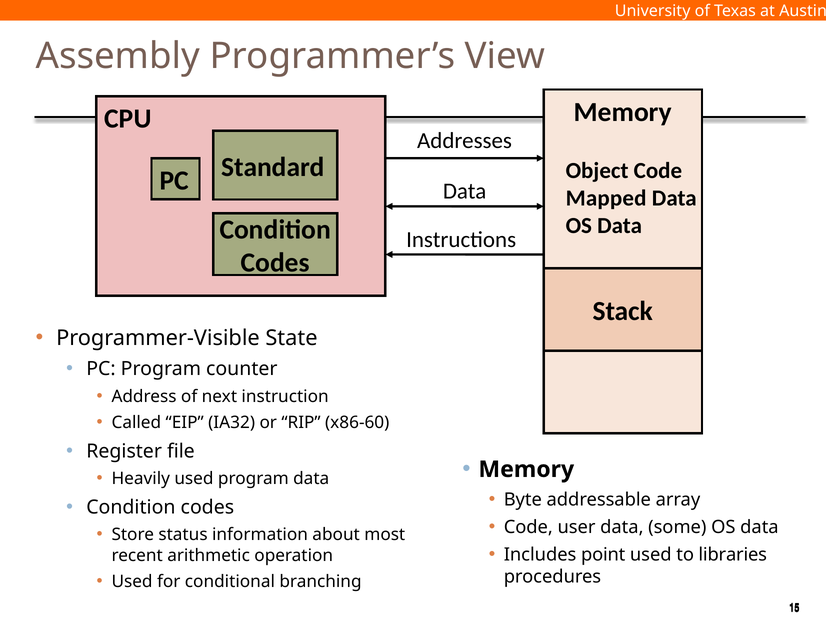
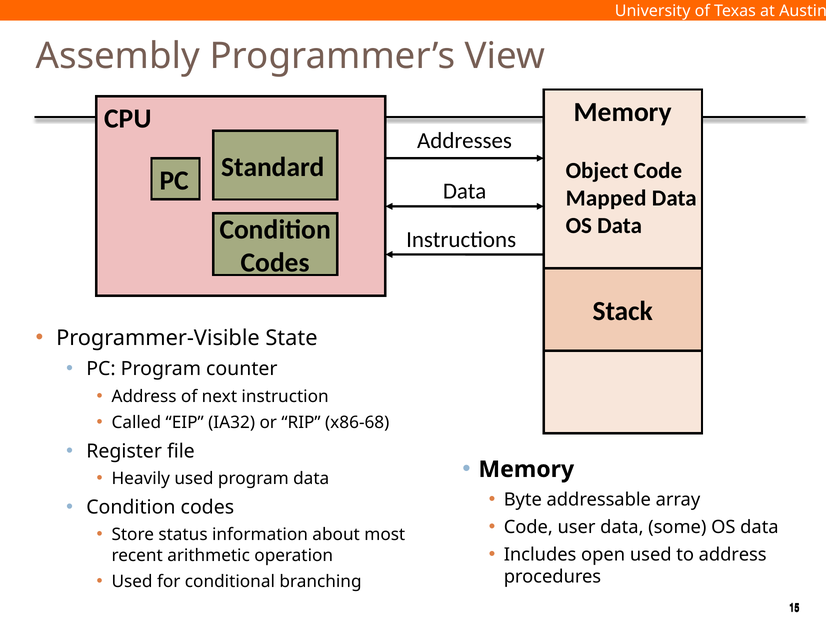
x86-60: x86-60 -> x86-68 (357, 423)
point: point -> open (603, 555)
to libraries: libraries -> address (733, 555)
